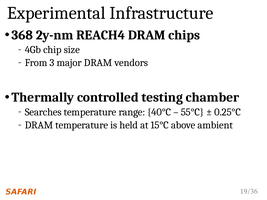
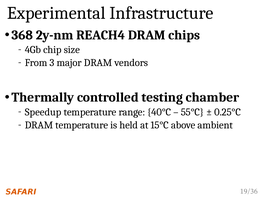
Searches: Searches -> Speedup (43, 112)
